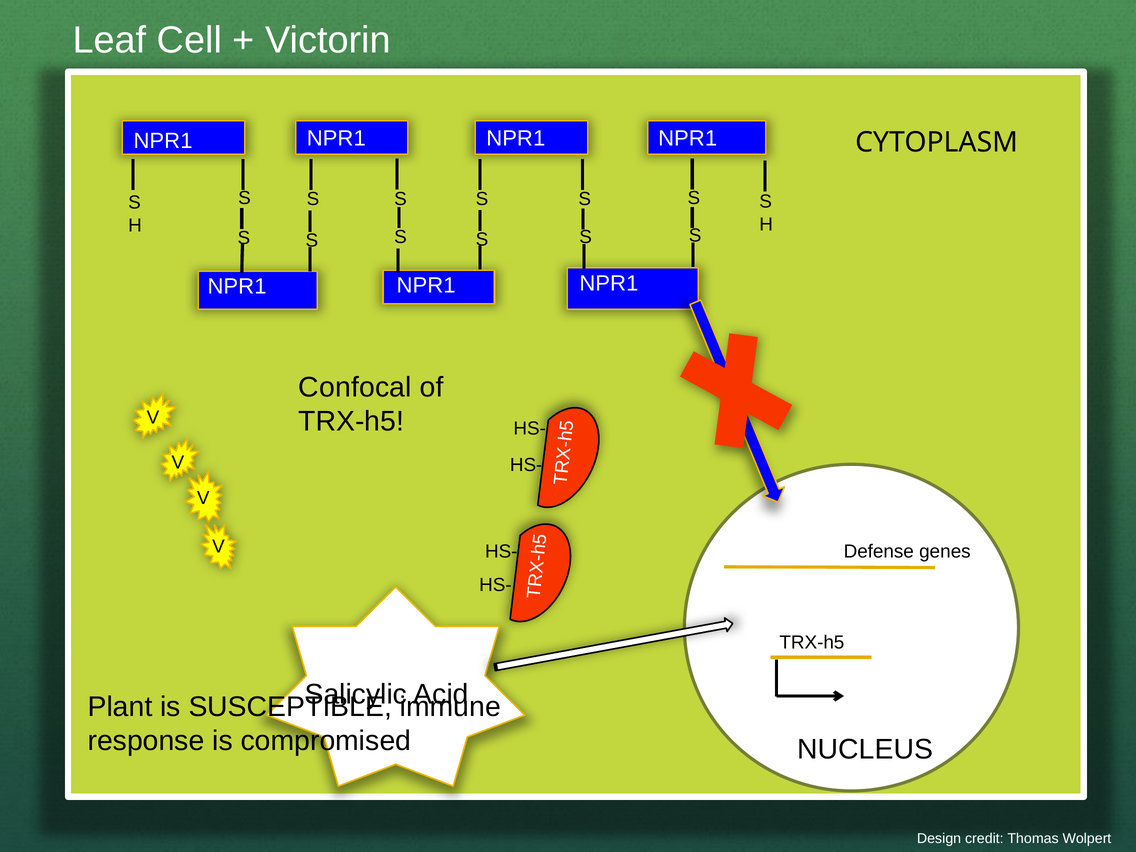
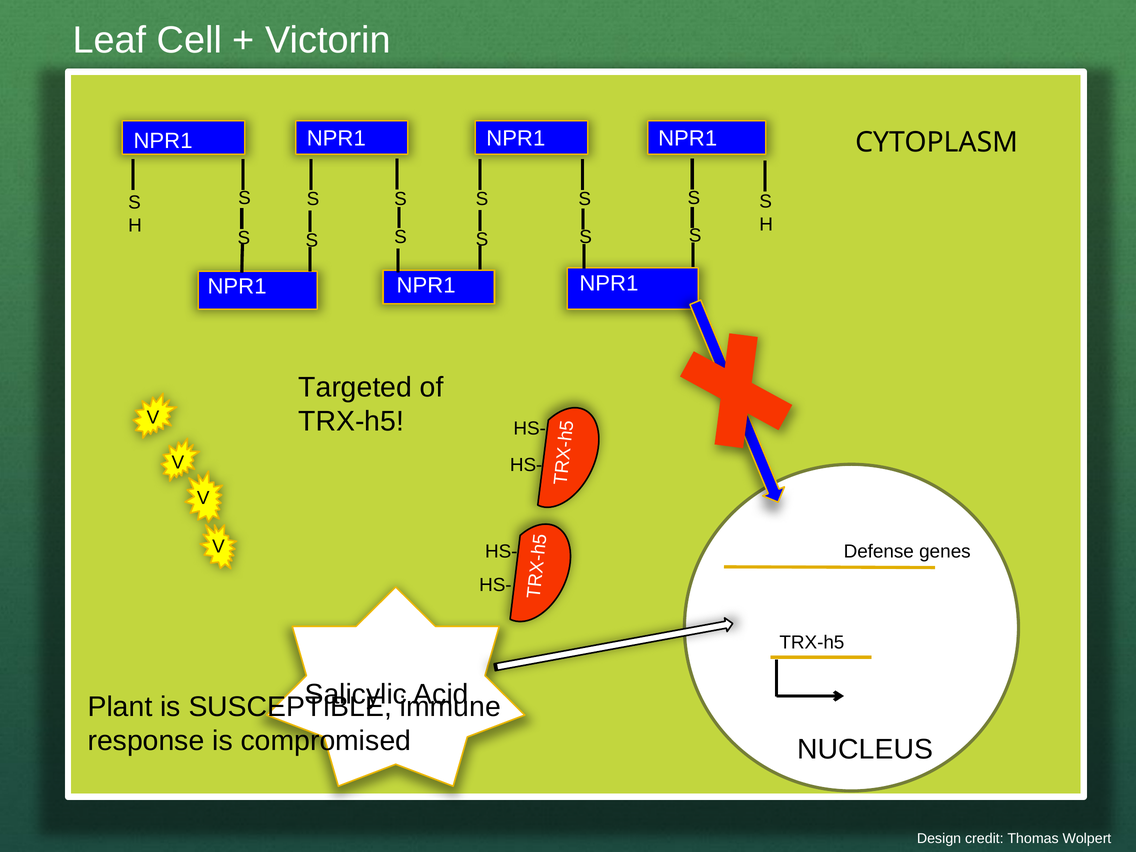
Confocal: Confocal -> Targeted (355, 387)
